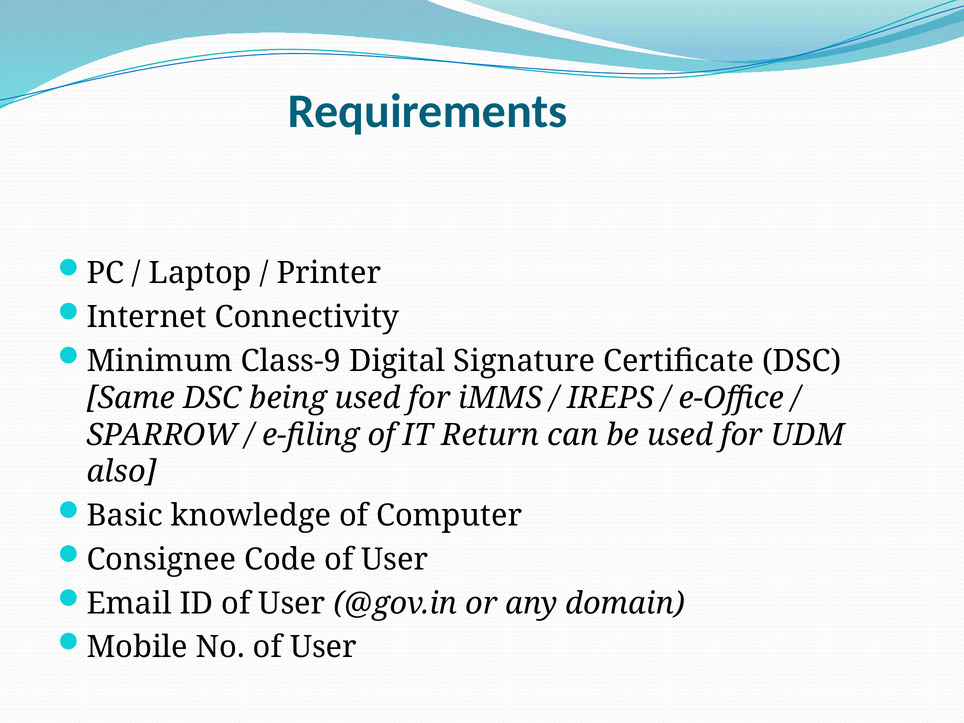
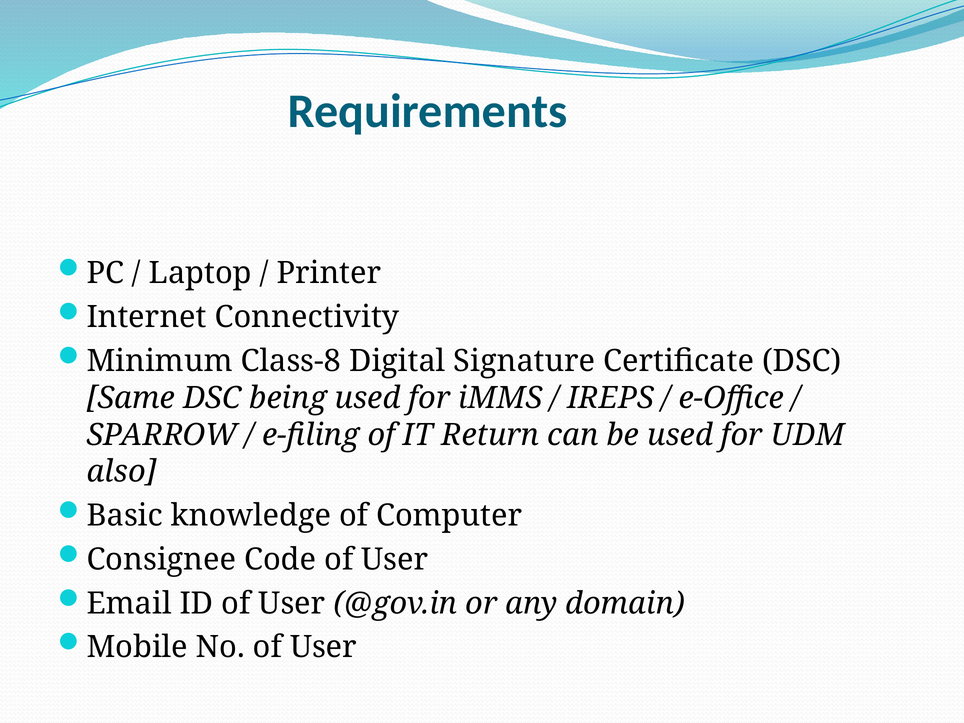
Class-9: Class-9 -> Class-8 (291, 361)
